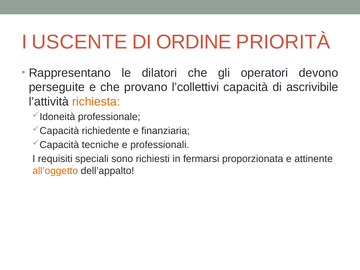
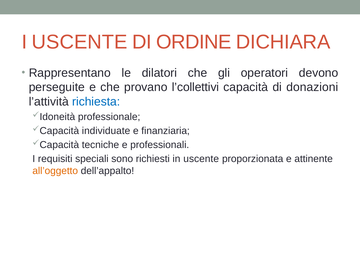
PRIORITÀ: PRIORITÀ -> DICHIARA (283, 42)
ascrivibile: ascrivibile -> donazioni (312, 87)
richiesta colour: orange -> blue (96, 102)
richiedente: richiedente -> individuate (106, 131)
in fermarsi: fermarsi -> uscente (201, 159)
